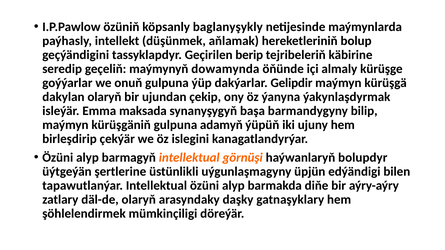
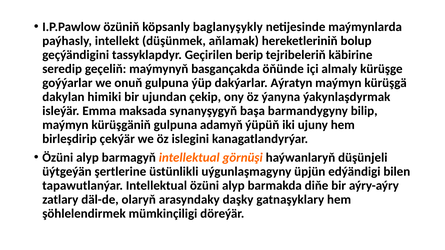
dowamynda: dowamynda -> basgançakda (225, 69)
Gelipdir: Gelipdir -> Aýratyn (292, 83)
dakylan olaryň: olaryň -> himiki (104, 97)
bolupdyr: bolupdyr -> düşünjeli (363, 158)
